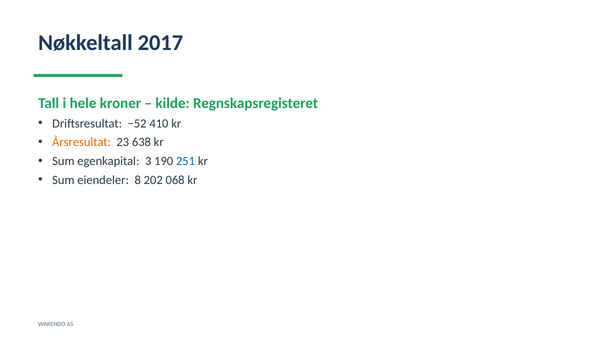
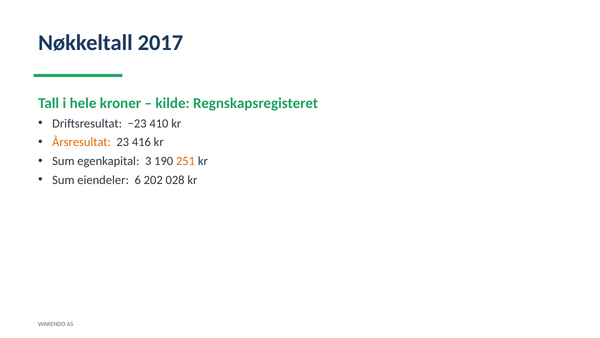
−52: −52 -> −23 (137, 123)
638: 638 -> 416 (141, 142)
251 colour: blue -> orange (186, 161)
8: 8 -> 6 (138, 180)
068: 068 -> 028 (175, 180)
